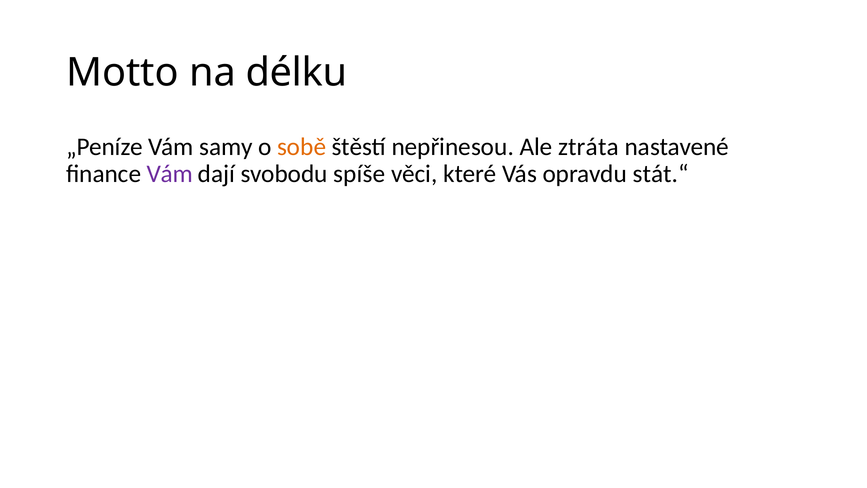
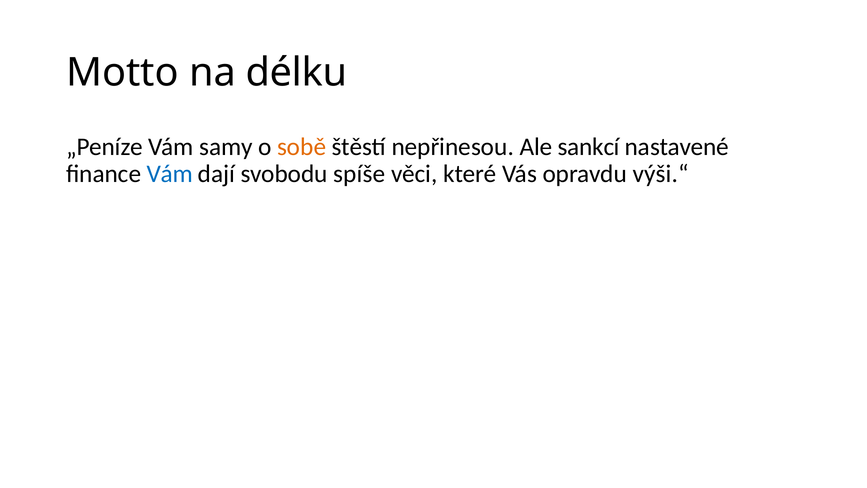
ztráta: ztráta -> sankcí (589, 147)
Vám colour: purple -> blue (170, 174)
stát.“: stát.“ -> výši.“ (661, 174)
